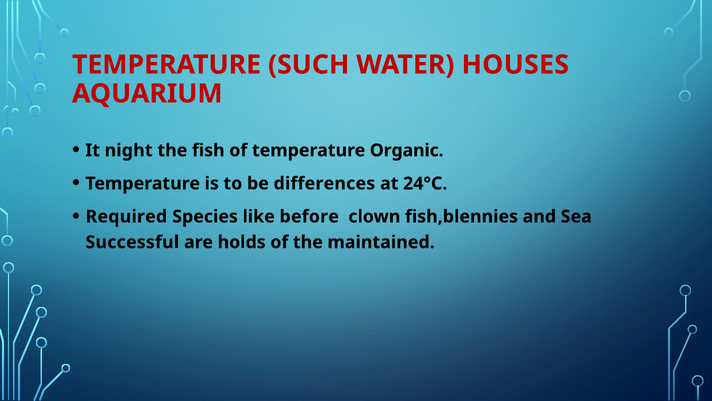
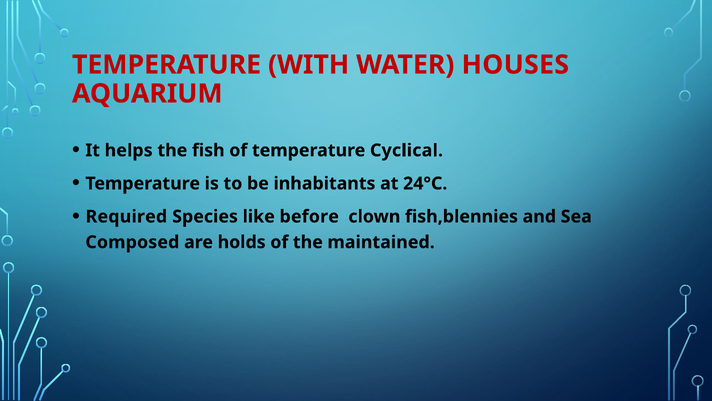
SUCH: SUCH -> WITH (309, 65)
night: night -> helps (129, 150)
Organic: Organic -> Cyclical (406, 150)
differences: differences -> inhabitants (324, 183)
Successful: Successful -> Composed (132, 242)
